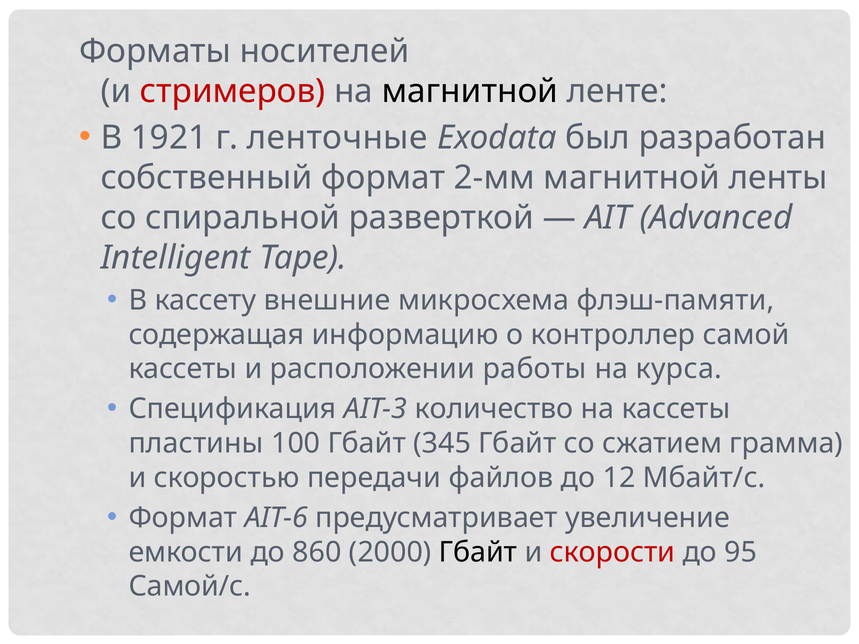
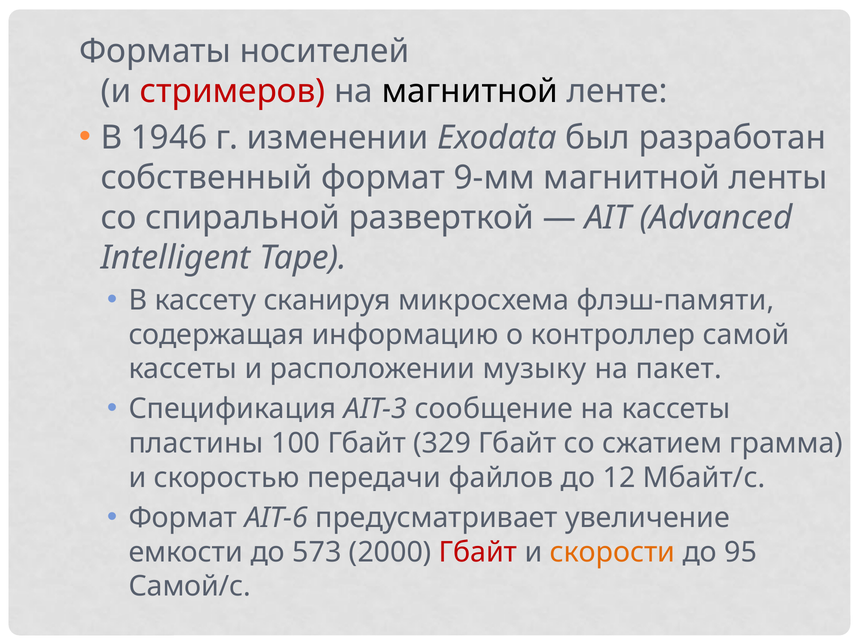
1921: 1921 -> 1946 (169, 138)
ленточные: ленточные -> изменении (337, 138)
2-мм: 2-мм -> 9-мм (494, 178)
внешние: внешние -> сканируя (327, 300)
работы: работы -> музыку (535, 369)
курса: курса -> пакет (679, 369)
количество: количество -> сообщение (494, 409)
345: 345 -> 329 (442, 444)
860: 860 -> 573 (317, 552)
Гбайт colour: black -> red (478, 552)
скорости colour: red -> orange (613, 552)
